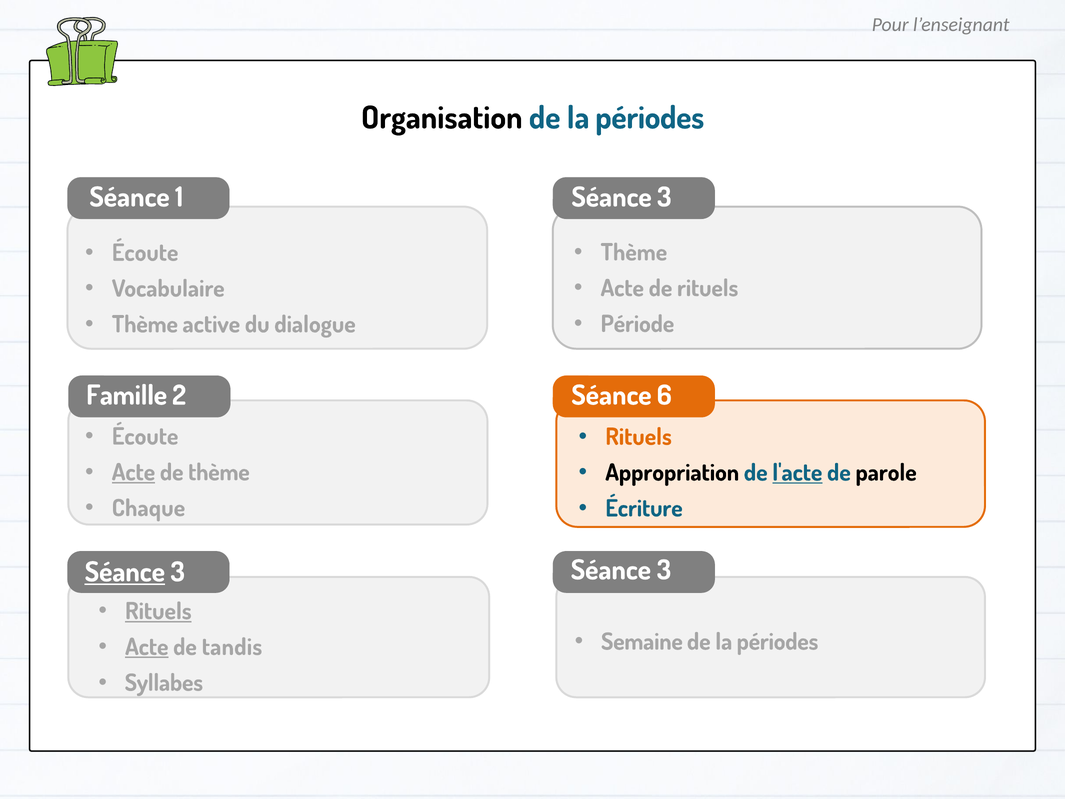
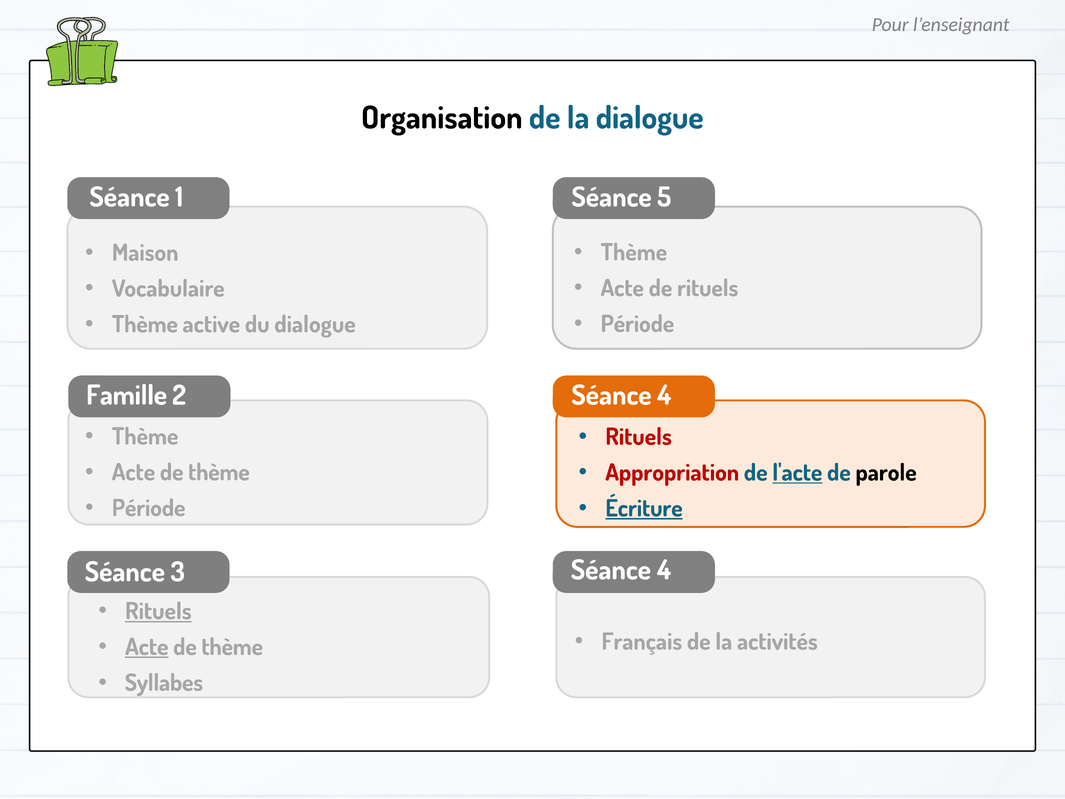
périodes: périodes -> dialogue (650, 118)
3: 3 -> 5 (664, 197)
Écoute: Écoute -> Maison (145, 253)
6: 6 -> 4 (664, 395)
Écoute: Écoute -> Thème (145, 437)
Rituels colour: orange -> red (639, 437)
Acte underline: present -> none (134, 472)
Appropriation colour: black -> red (672, 473)
Chaque: Chaque -> Période (149, 508)
Écriture underline: none -> present (644, 508)
3: 3 -> 4 (664, 570)
Séance underline: present -> none (125, 572)
Semaine: Semaine -> Français (642, 642)
périodes: périodes -> activités (777, 642)
tandis: tandis -> thème (232, 647)
